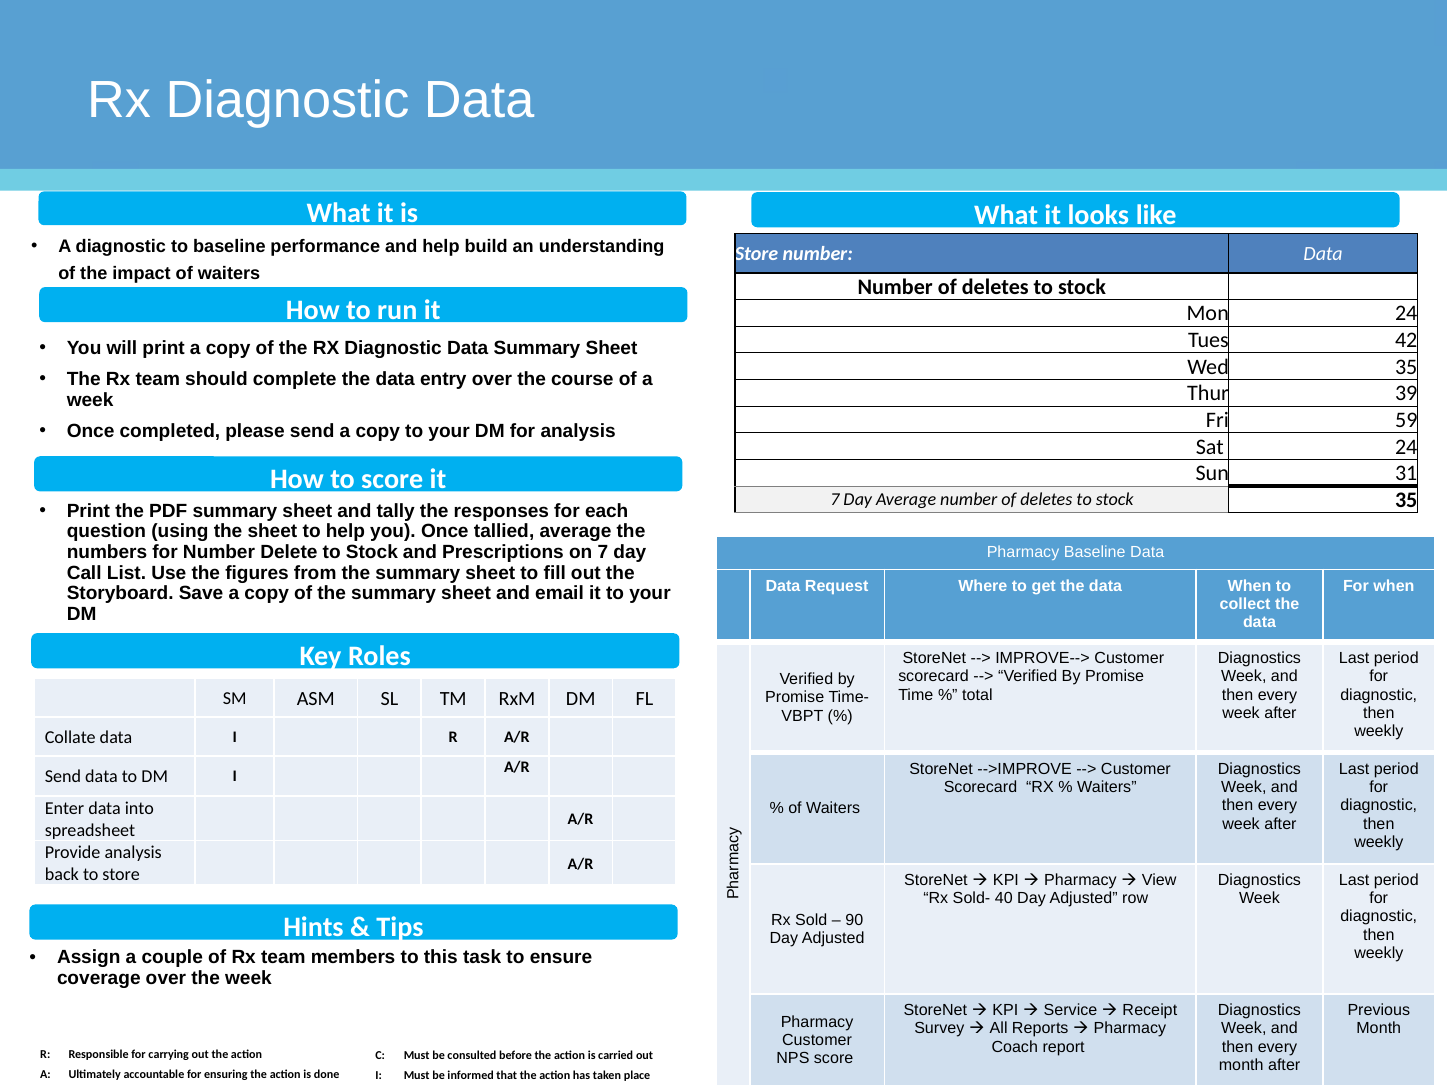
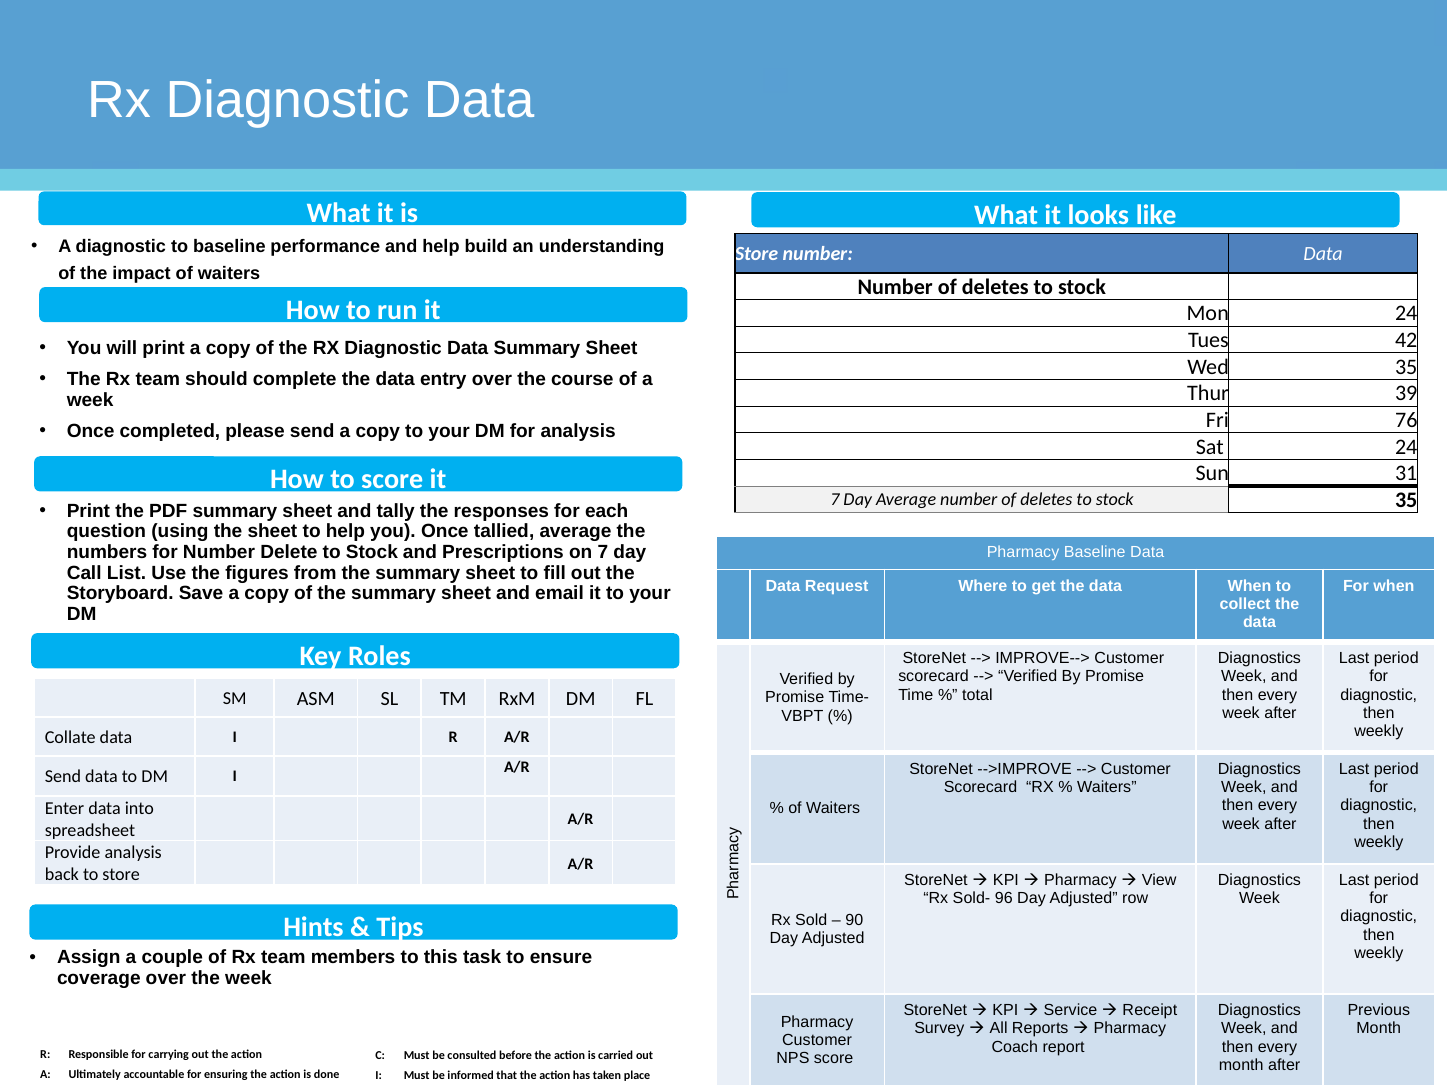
59: 59 -> 76 (1406, 420)
40: 40 -> 96 (1004, 898)
